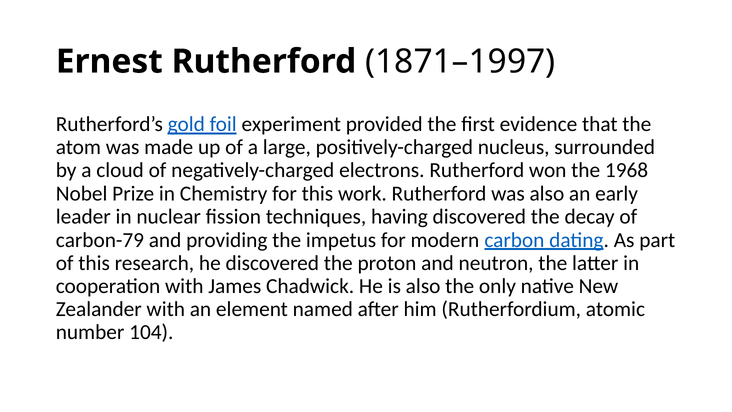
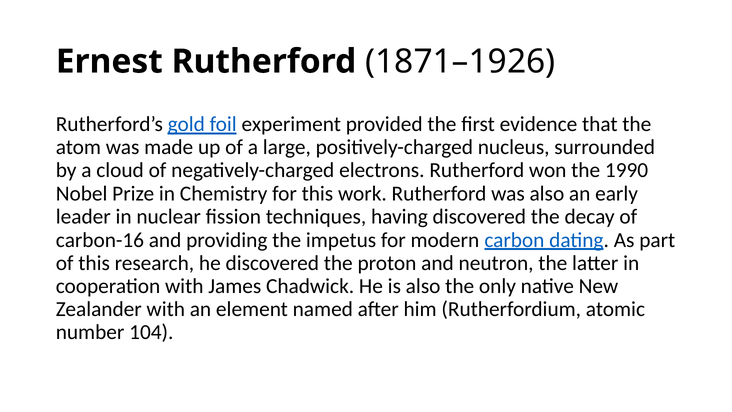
1871–1997: 1871–1997 -> 1871–1926 (460, 61)
1968: 1968 -> 1990 (627, 170)
carbon-79: carbon-79 -> carbon-16 (100, 240)
